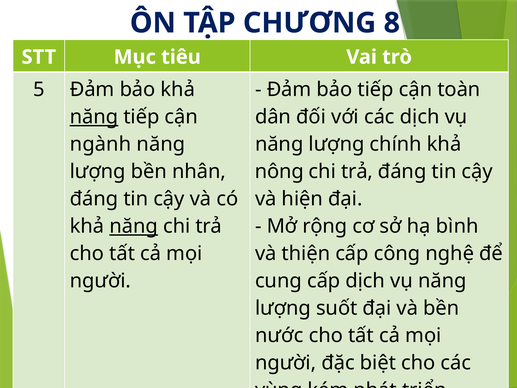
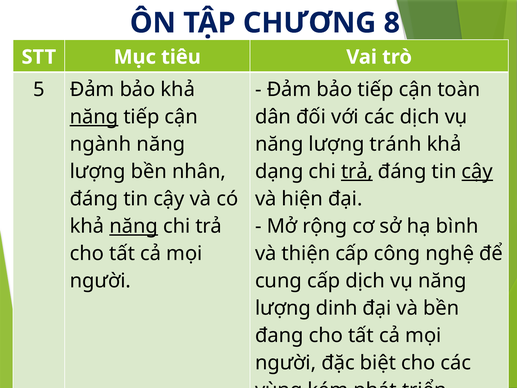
chính: chính -> tránh (396, 144)
nông: nông -> dạng (279, 171)
trả underline: none -> present (357, 171)
cậy underline: none -> present (477, 171)
suốt: suốt -> dinh (337, 308)
nước: nước -> đang (279, 335)
